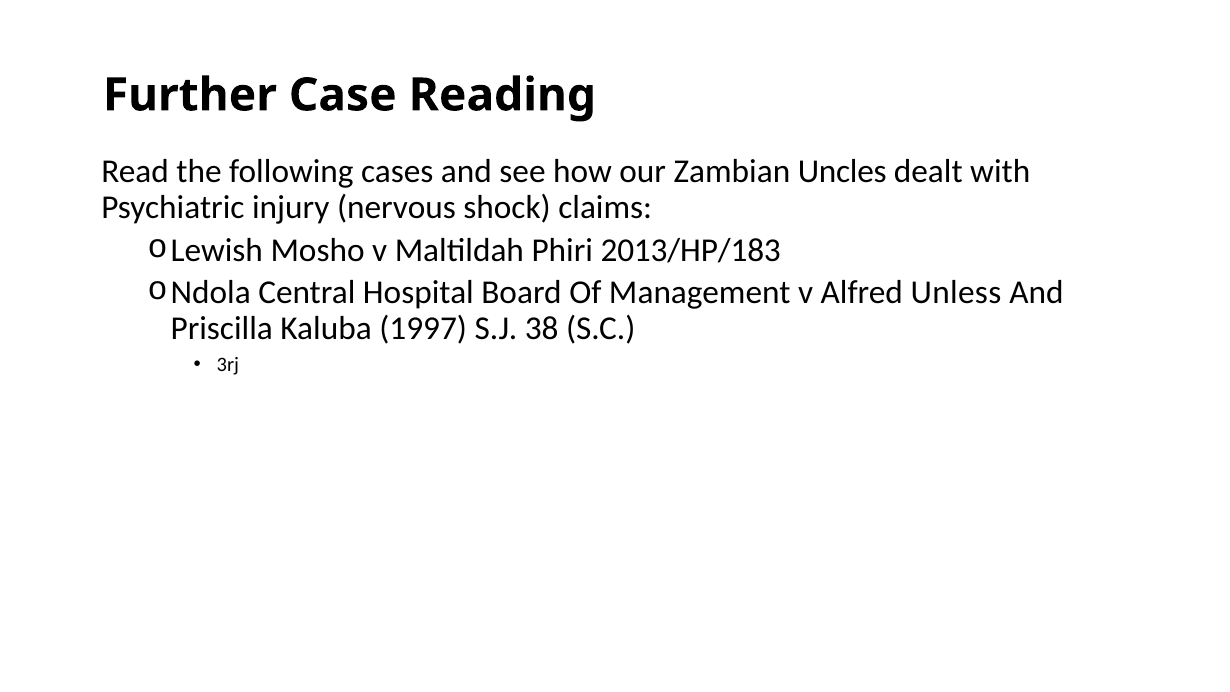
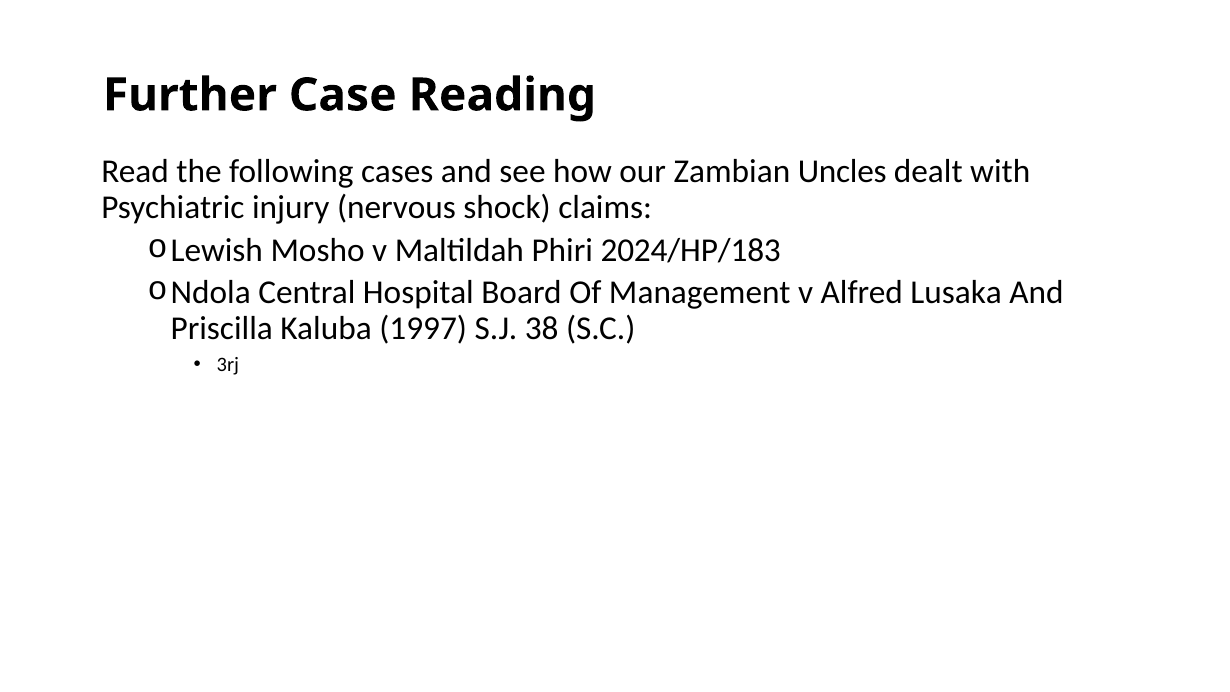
2013/HP/183: 2013/HP/183 -> 2024/HP/183 (691, 250)
Unless: Unless -> Lusaka (956, 293)
